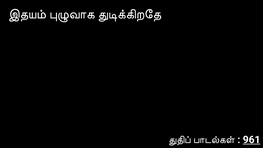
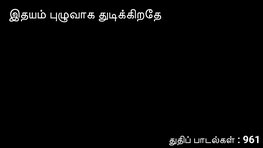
961 underline: present -> none (252, 140)
